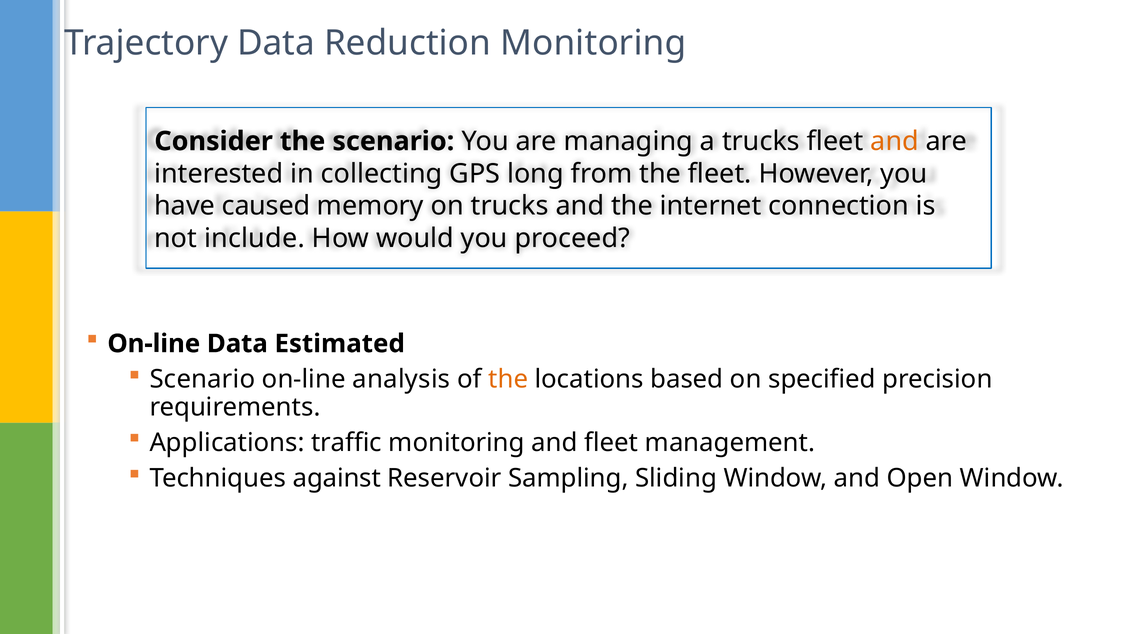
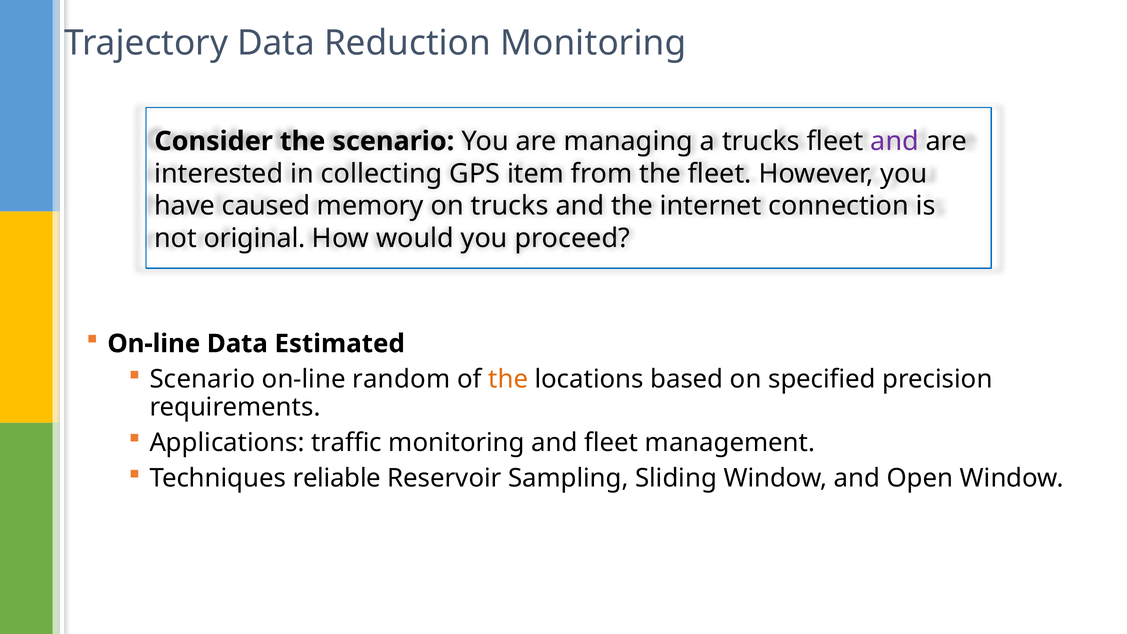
and colour: orange -> purple (895, 141)
long: long -> item (536, 174)
include: include -> original (255, 238)
analysis: analysis -> random (401, 379)
against: against -> reliable (337, 478)
